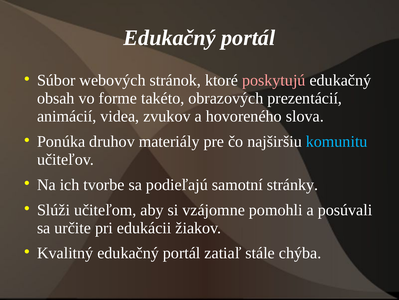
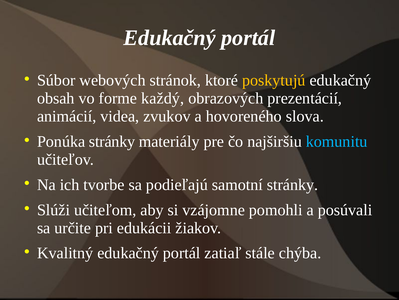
poskytujú colour: pink -> yellow (274, 80)
takéto: takéto -> každý (163, 98)
Ponúka druhov: druhov -> stránky (112, 141)
